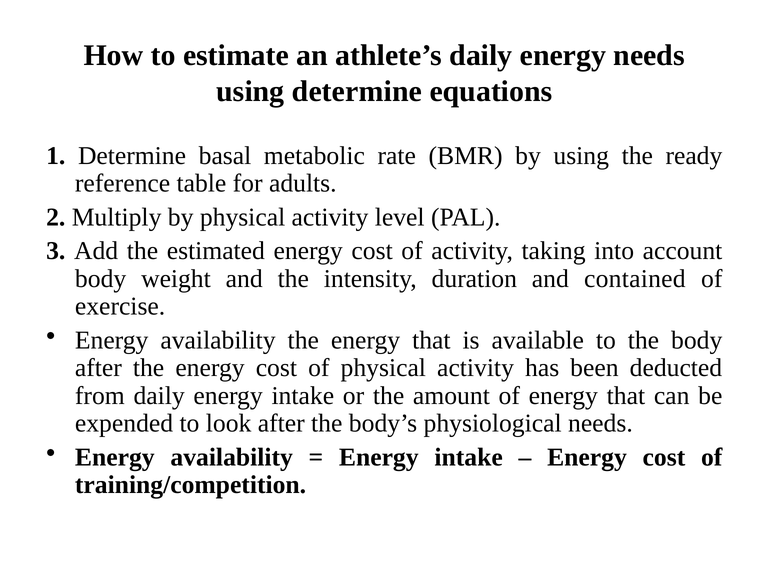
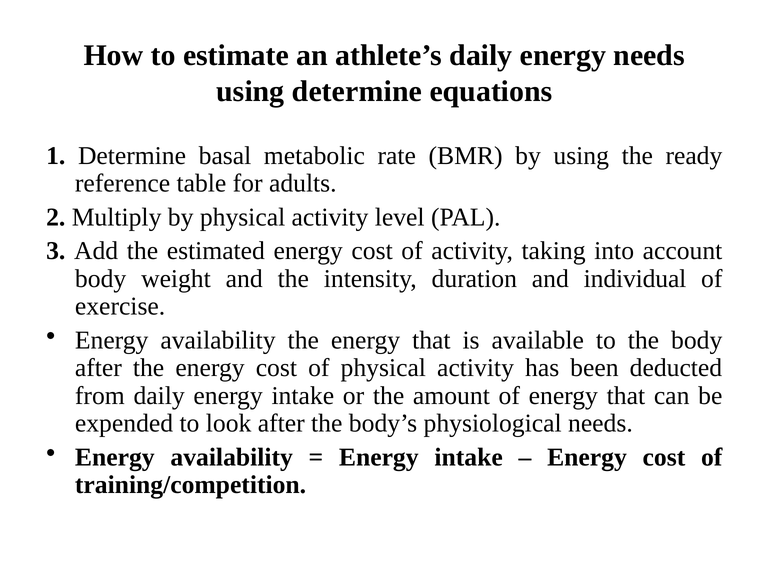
contained: contained -> individual (635, 279)
